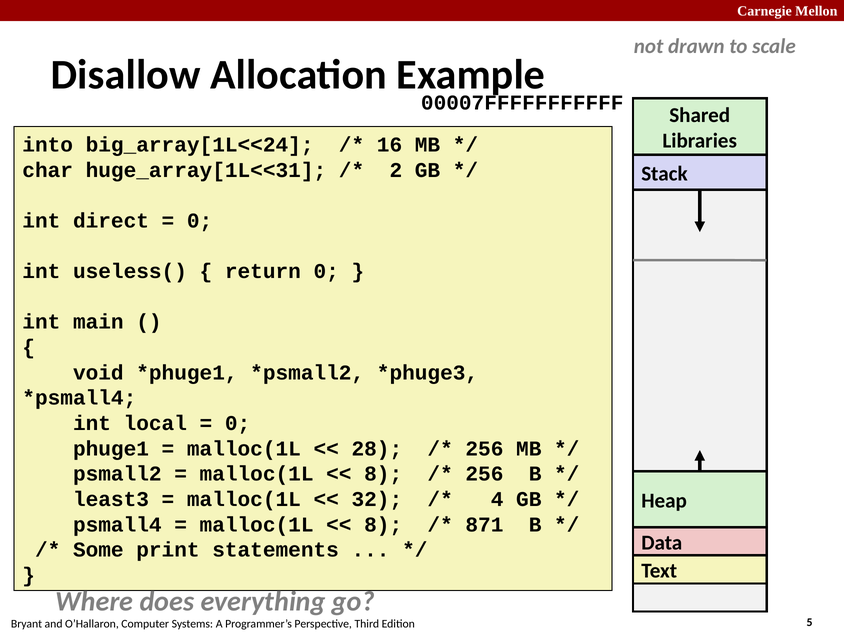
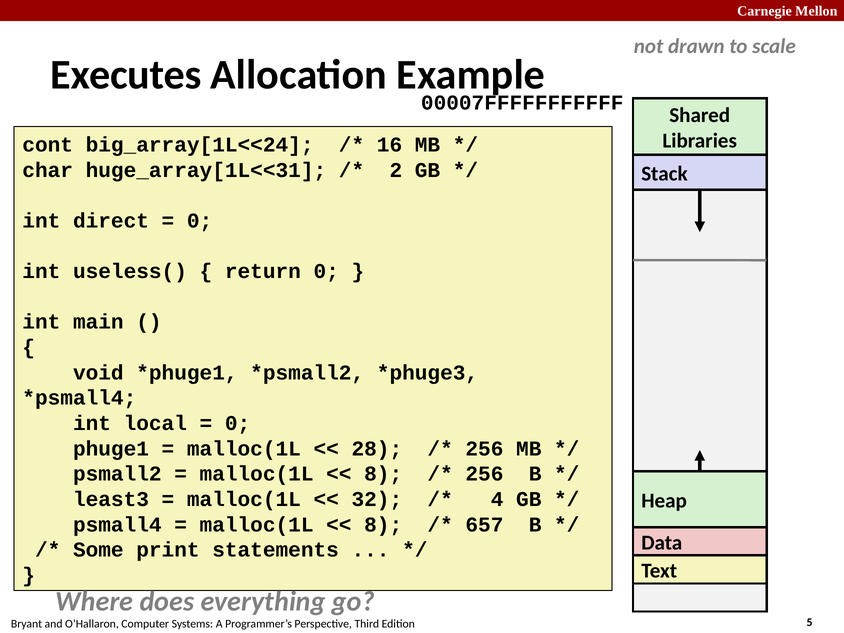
Disallow: Disallow -> Executes (126, 75)
into: into -> cont (48, 145)
871: 871 -> 657 (484, 525)
